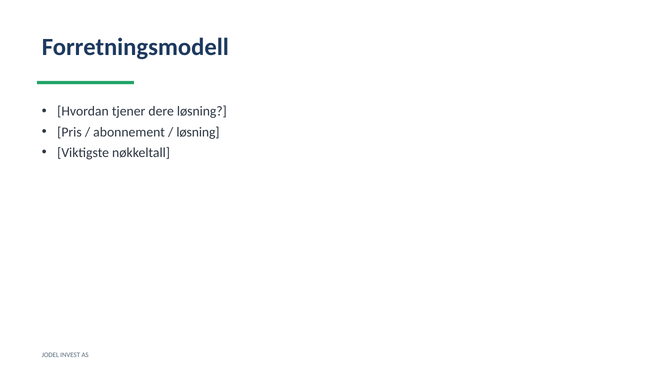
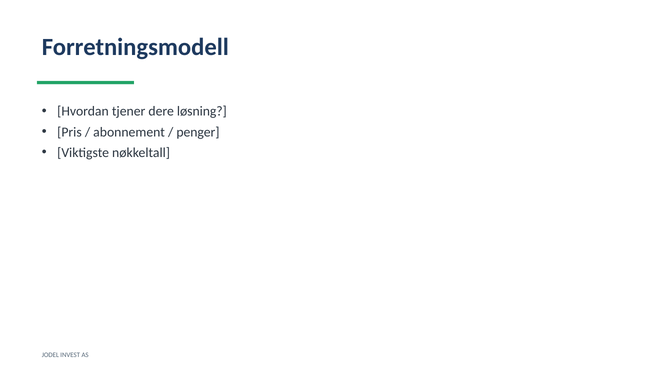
løsning: løsning -> penger (198, 132)
